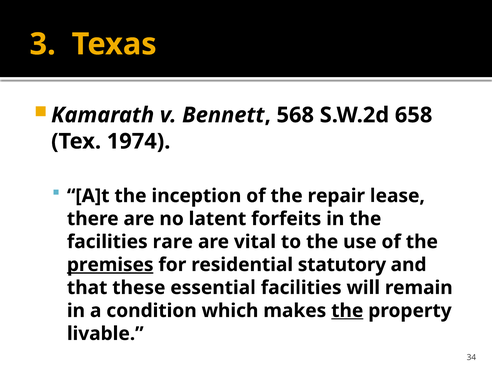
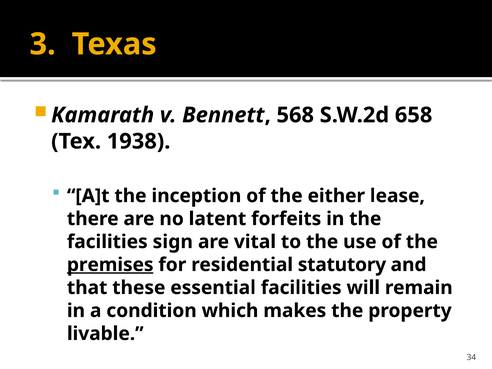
1974: 1974 -> 1938 (139, 141)
repair: repair -> either (336, 196)
rare: rare -> sign (173, 242)
the underline: present -> none (347, 311)
